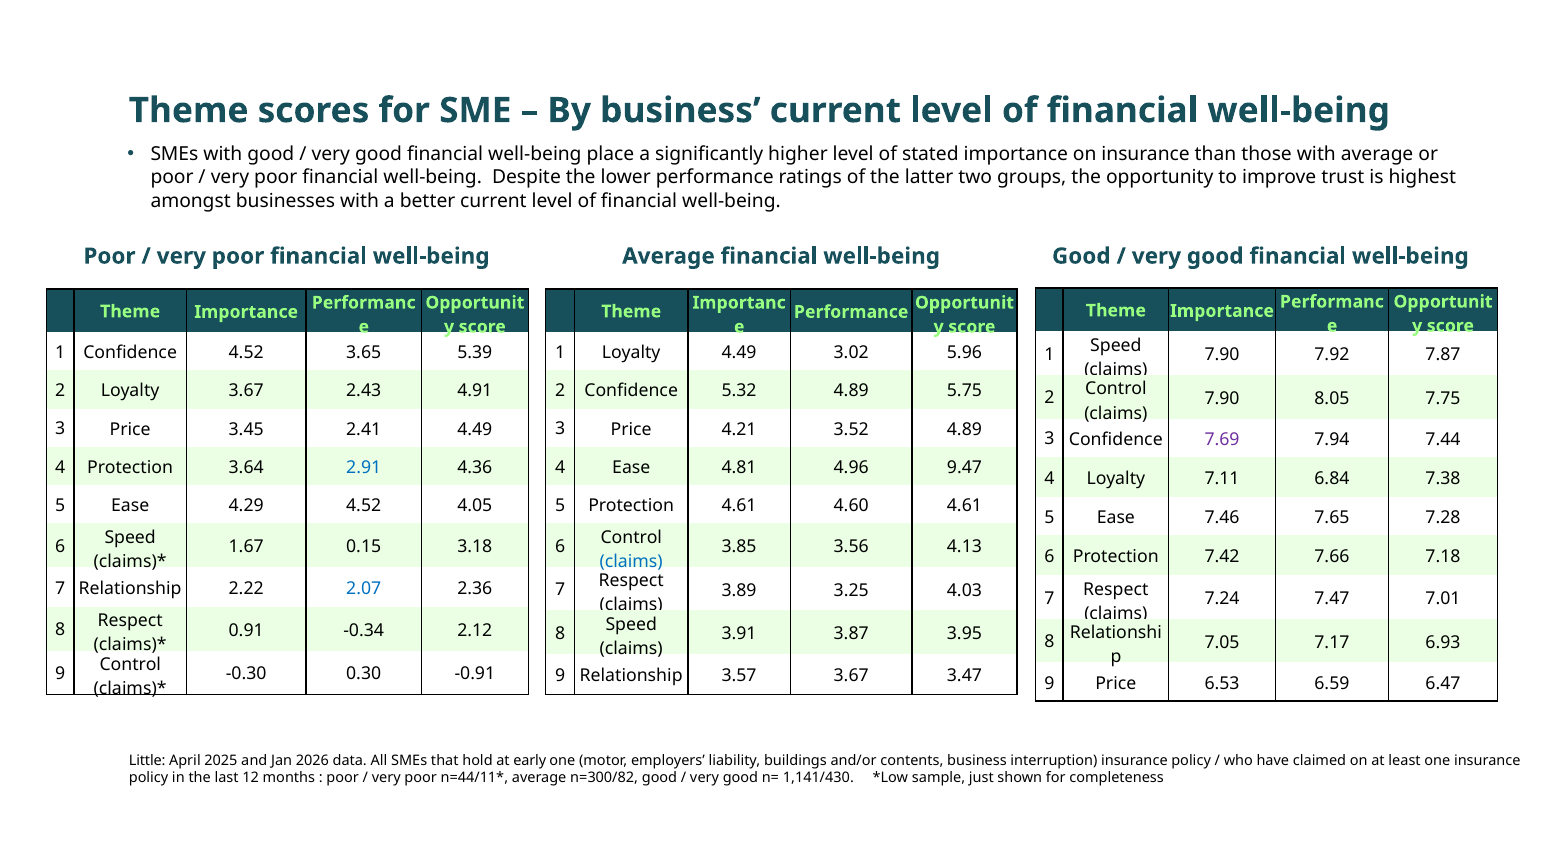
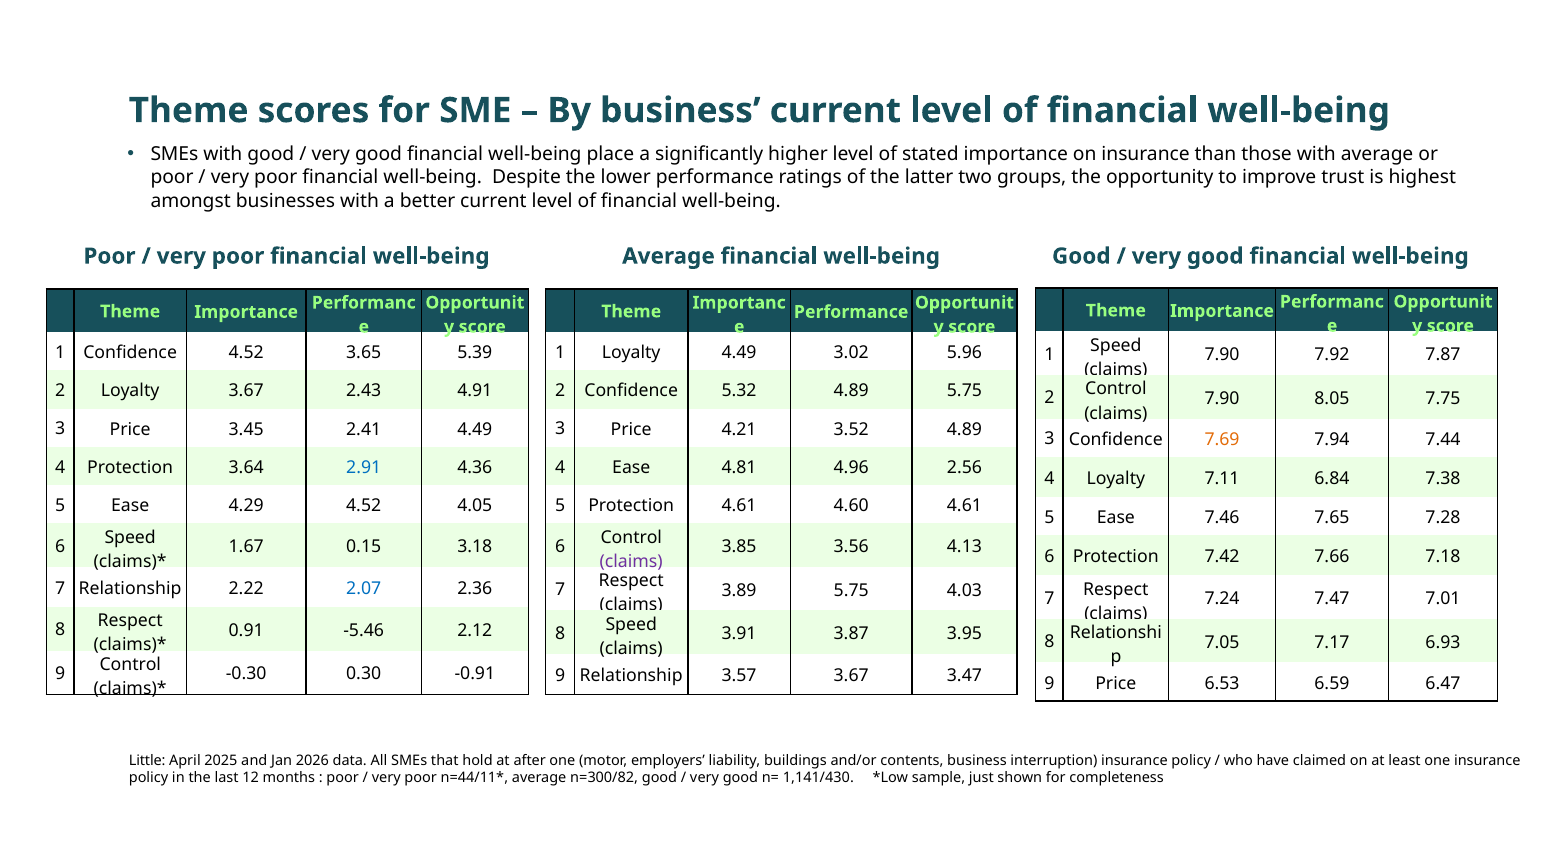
7.69 colour: purple -> orange (1222, 439)
9.47: 9.47 -> 2.56 (964, 467)
claims colour: blue -> purple (631, 561)
3.89 3.25: 3.25 -> 5.75 (851, 590)
-0.34: -0.34 -> -5.46 (364, 630)
early: early -> after (530, 760)
